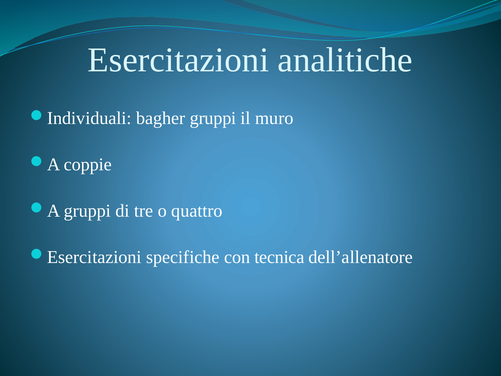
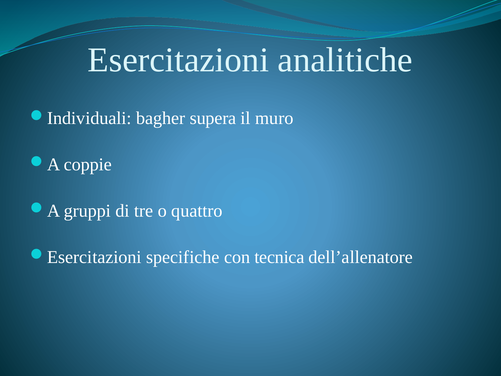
bagher gruppi: gruppi -> supera (213, 118)
